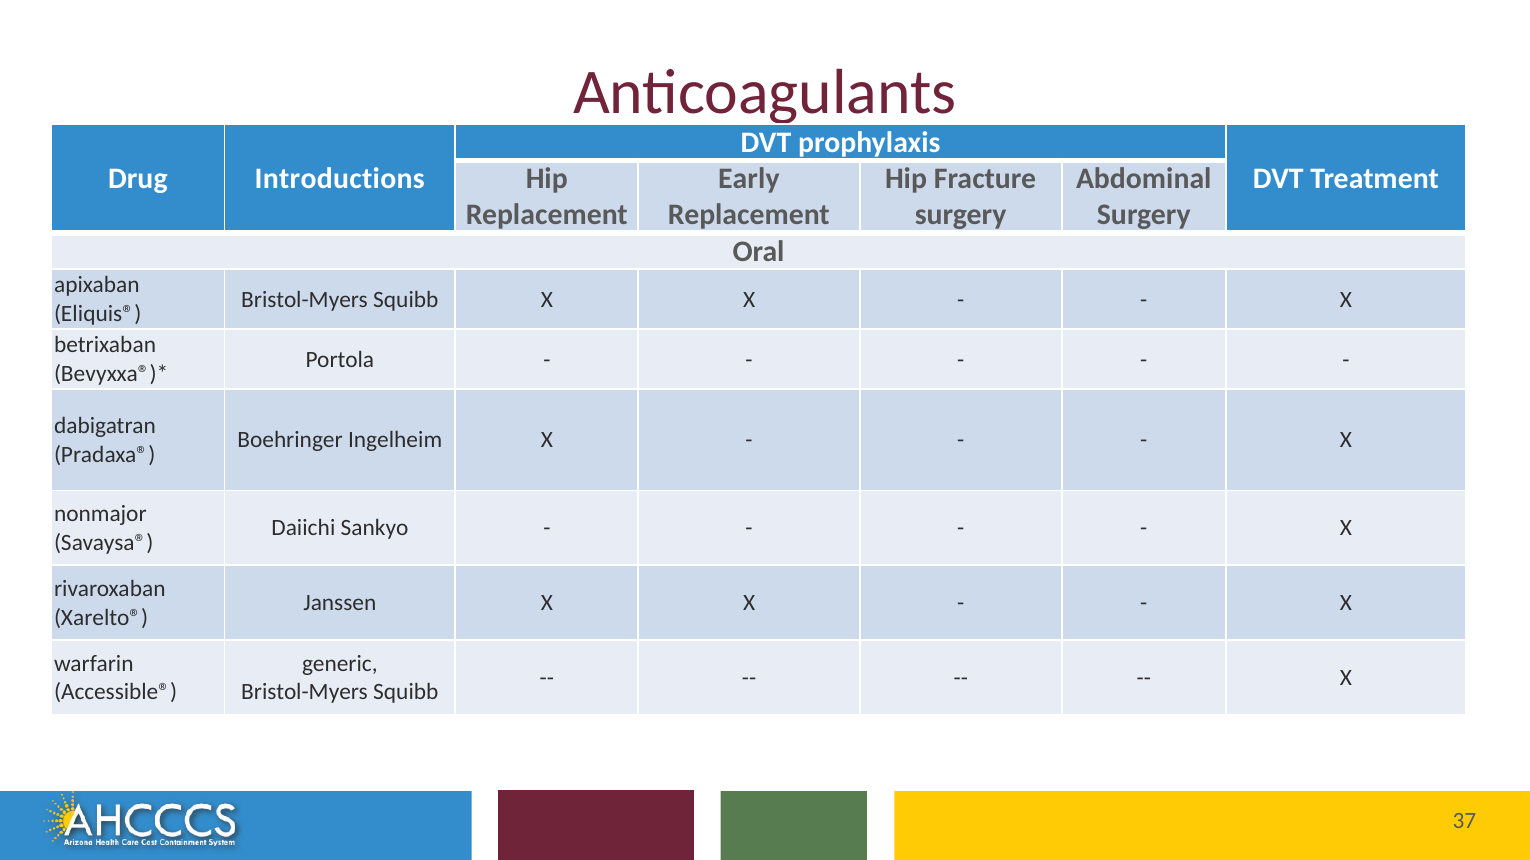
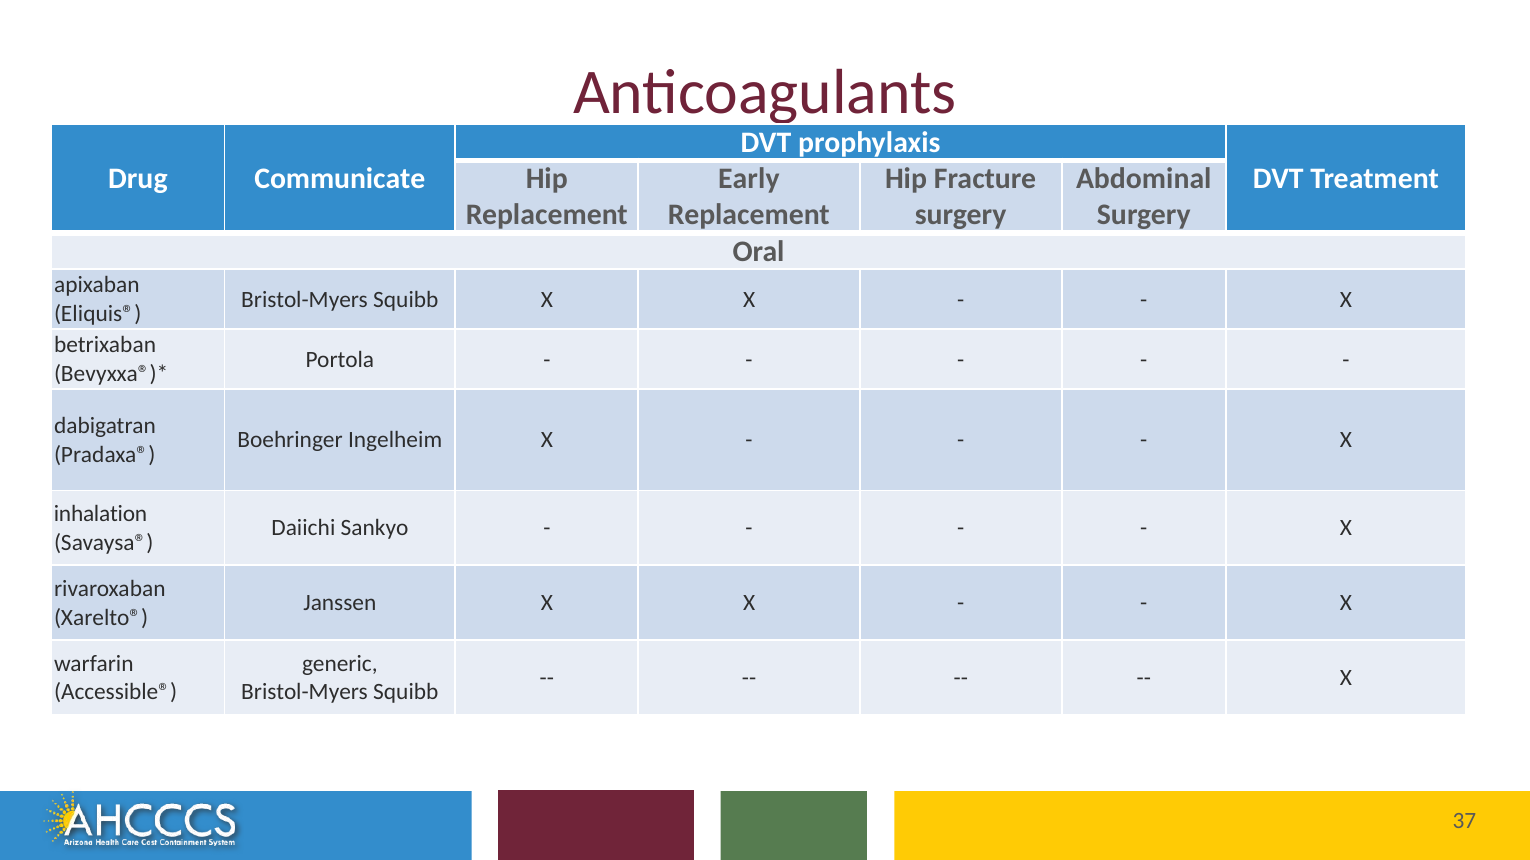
Introductions: Introductions -> Communicate (340, 179)
nonmajor: nonmajor -> inhalation (100, 514)
